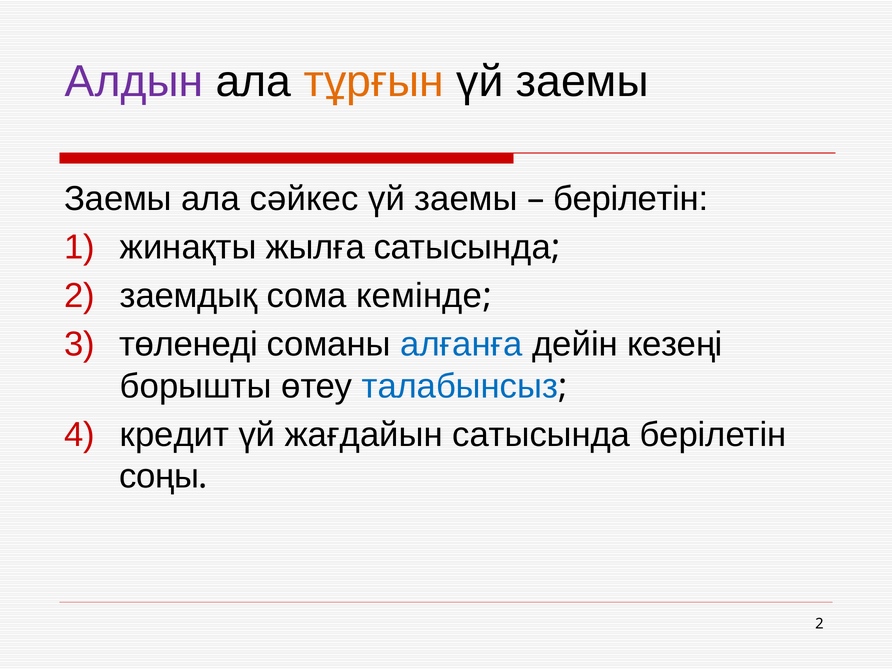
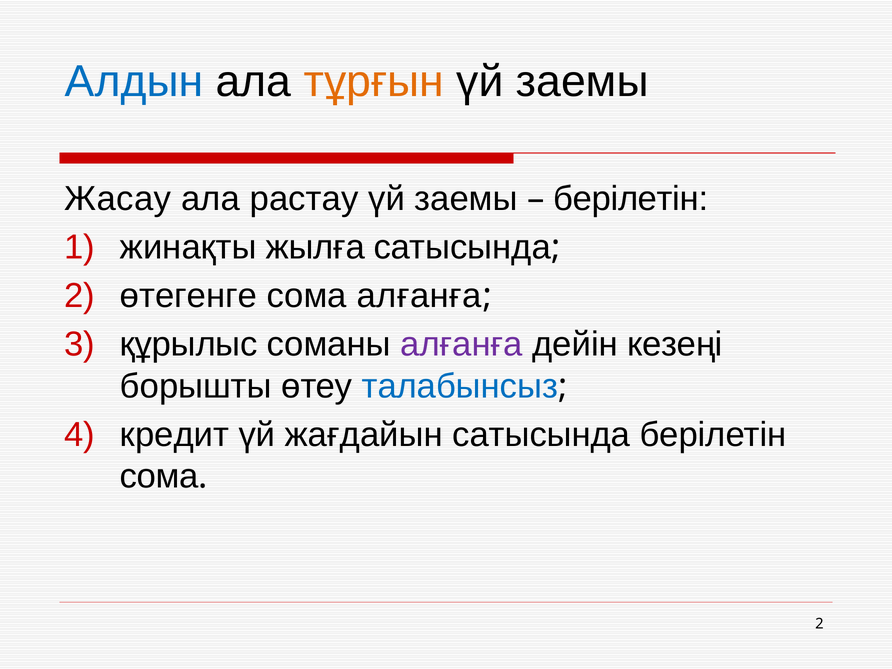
Алдын colour: purple -> blue (134, 82)
Заемы: Заемы -> Жасау (118, 199)
сәйкес: сәйкес -> растау (304, 199)
заемдық: заемдық -> өтегенге (189, 296)
сома кемінде: кемінде -> алғанға (419, 296)
төленеді: төленеді -> құрылыс (189, 344)
алғанға colour: blue -> purple (461, 344)
соңы: соңы -> сома (159, 476)
